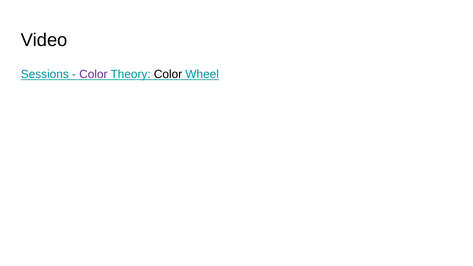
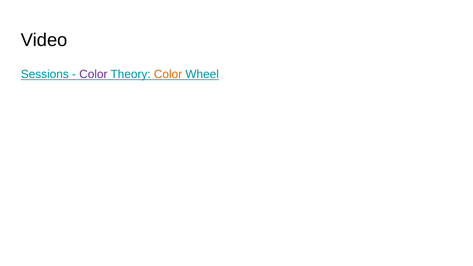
Color colour: black -> orange (168, 74)
